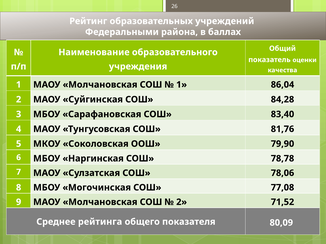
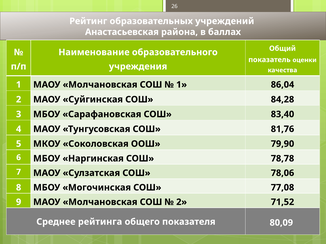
Федеральными: Федеральными -> Анастасьевская (122, 32)
